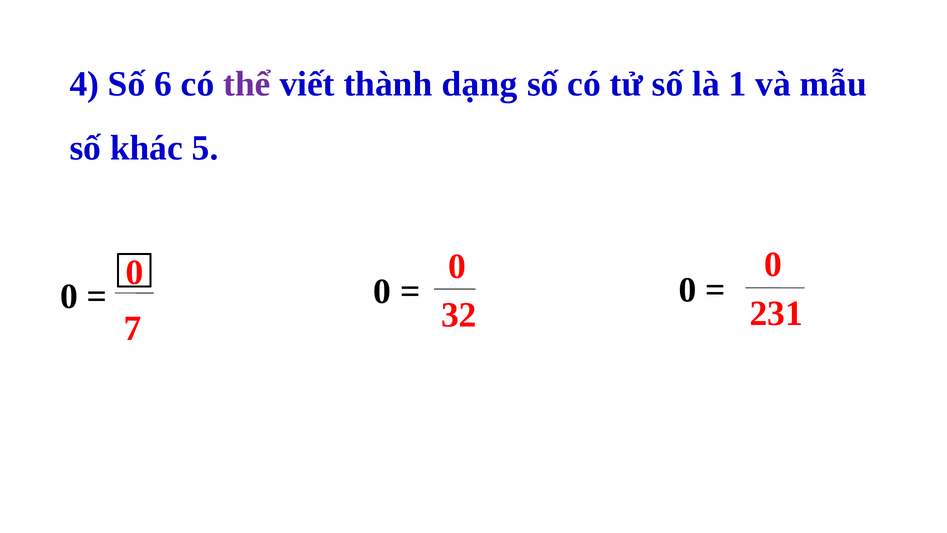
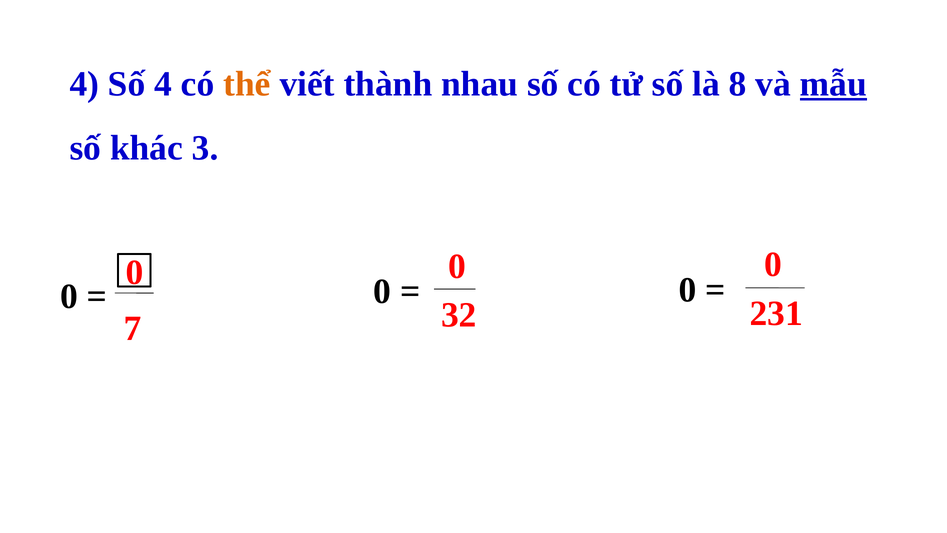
Số 6: 6 -> 4 (163, 84)
thể colour: purple -> orange (247, 84)
dạng: dạng -> nhau (480, 84)
1: 1 -> 8 (738, 84)
mẫu underline: none -> present (833, 84)
5: 5 -> 3 (205, 148)
